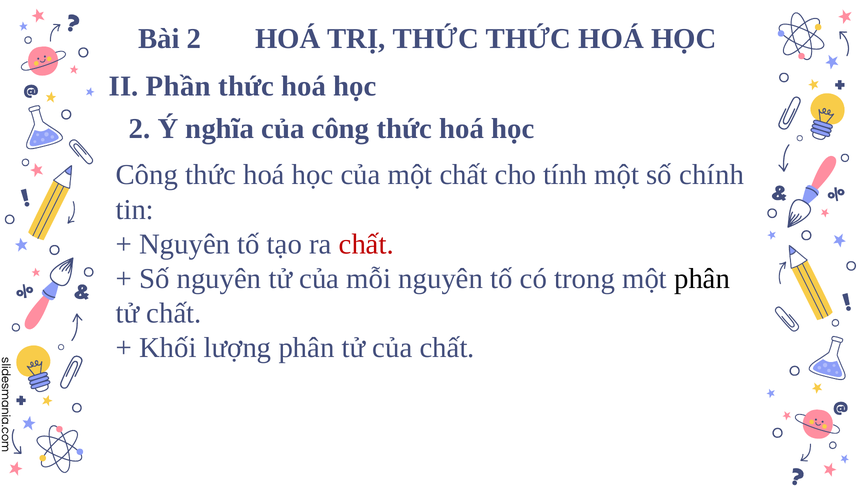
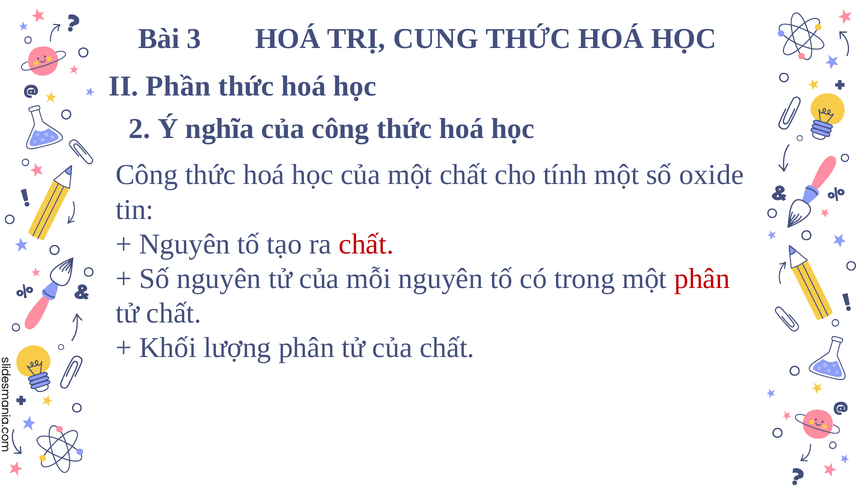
Bài 2: 2 -> 3 (194, 39)
TRỊ THỨC: THỨC -> CUNG (436, 39)
chính: chính -> oxide (712, 175)
phân colour: black -> red (702, 279)
